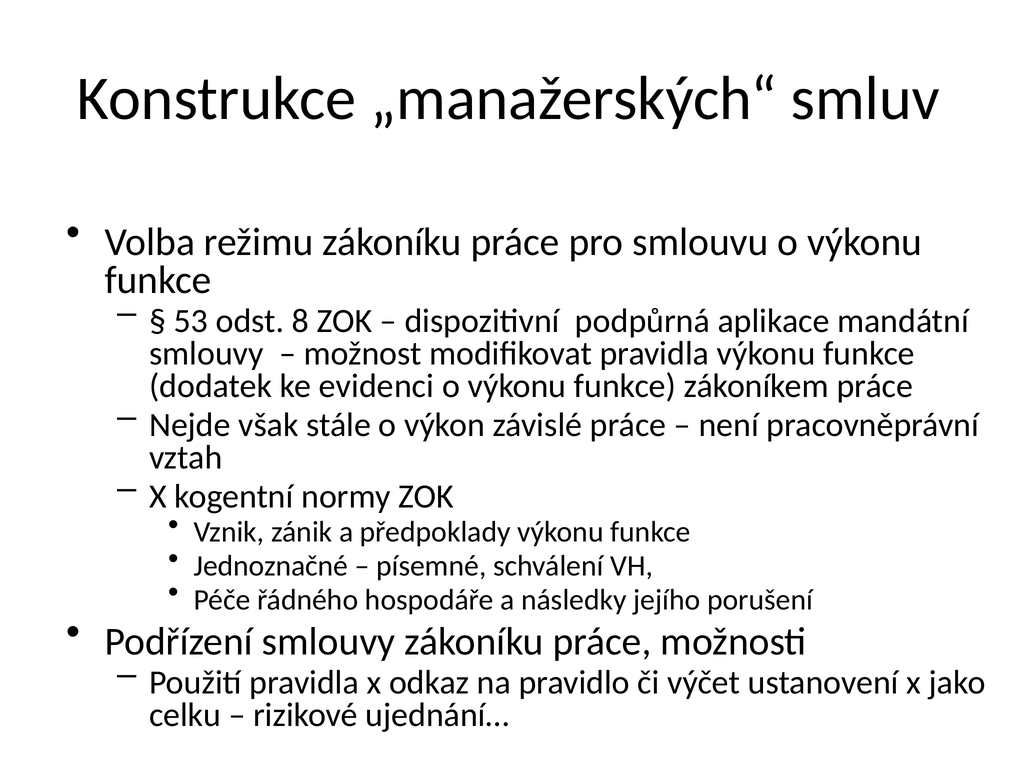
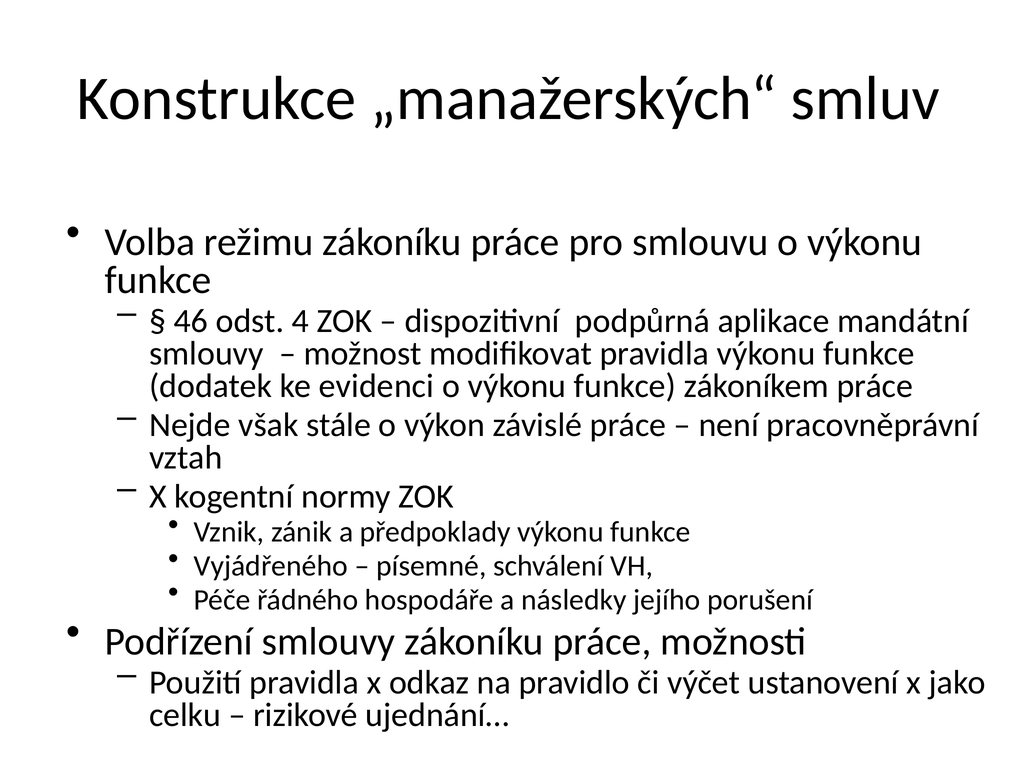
53: 53 -> 46 (191, 321)
8: 8 -> 4 (300, 321)
Jednoznačné: Jednoznačné -> Vyjádřeného (271, 565)
